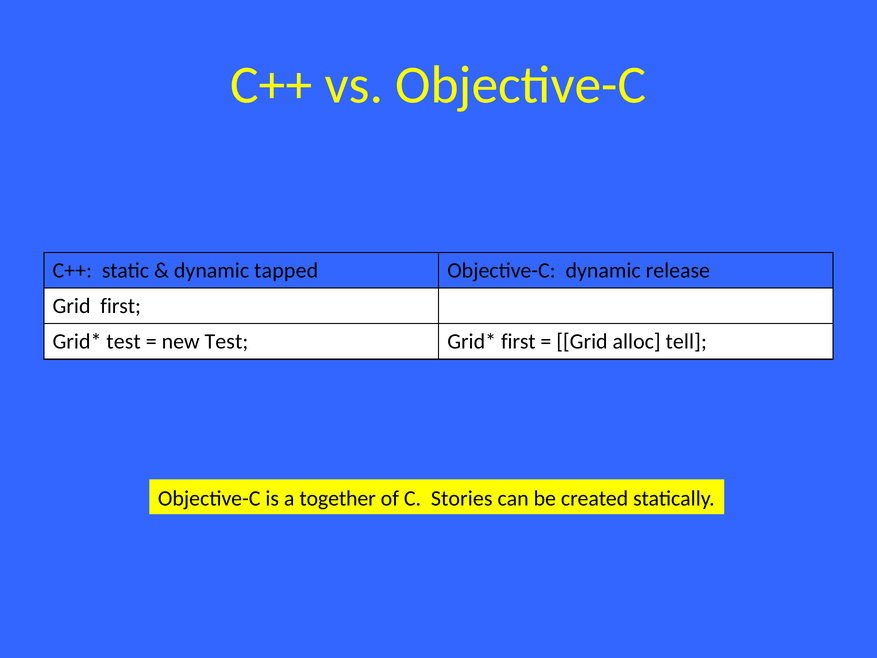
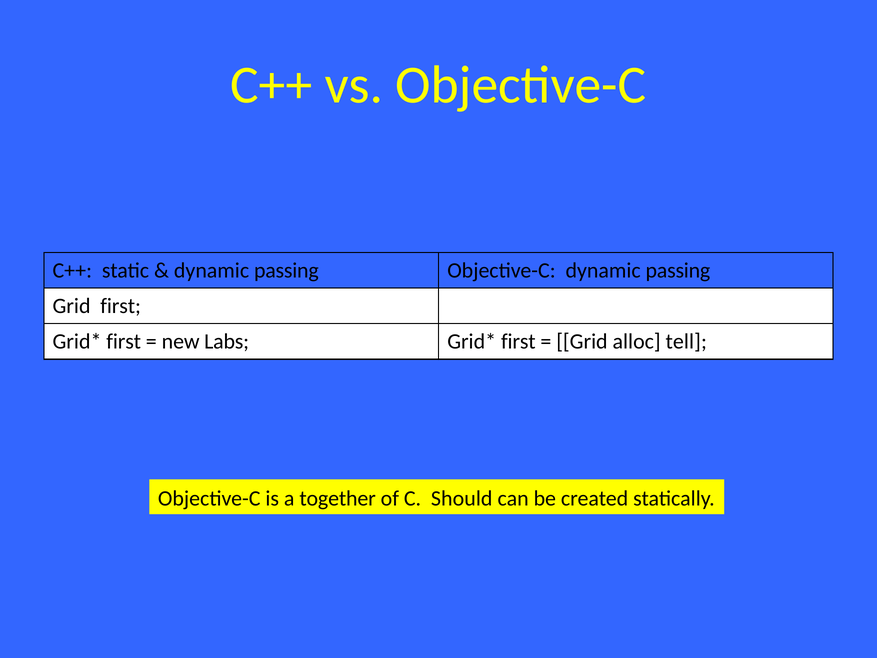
tapped: tapped -> passing (286, 270)
Objective-C dynamic release: release -> passing (678, 270)
test: test -> first (124, 342)
new Test: Test -> Labs (227, 342)
Stories: Stories -> Should (462, 498)
